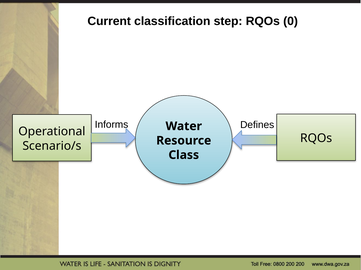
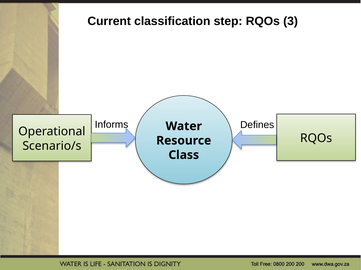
0: 0 -> 3 (291, 21)
